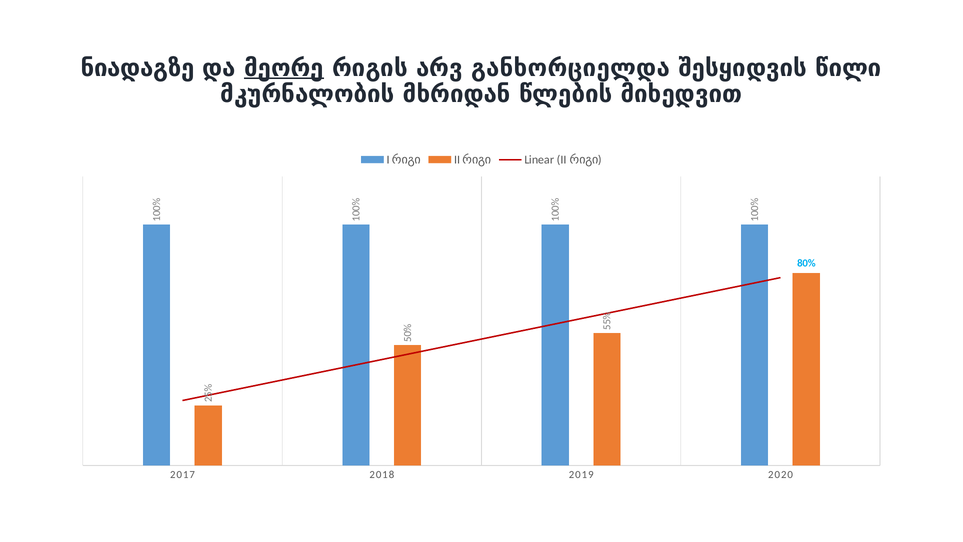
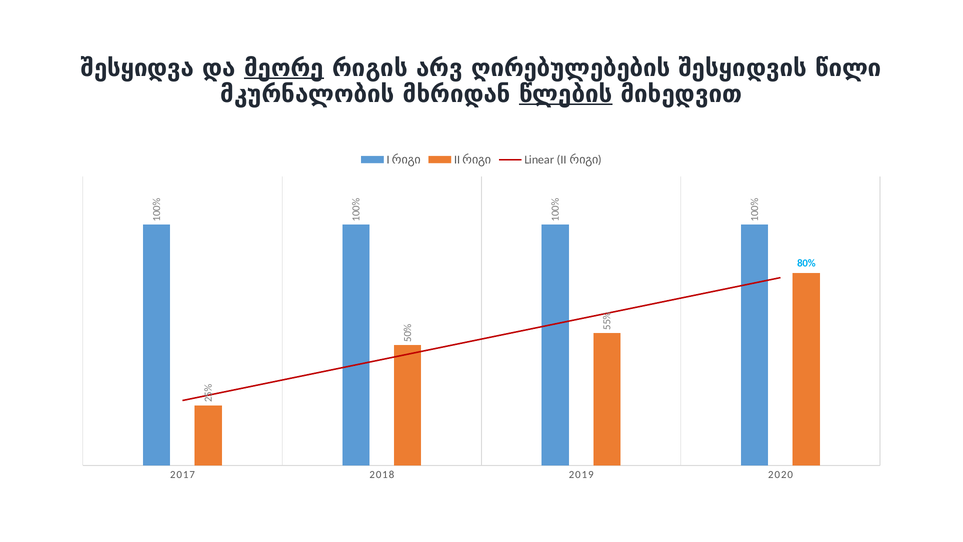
ნიადაგზე: ნიადაგზე -> შესყიდვა (137, 68)
განხორციელდა: განხორციელდა -> ღირებულებების (571, 68)
წლების underline: none -> present (566, 94)
